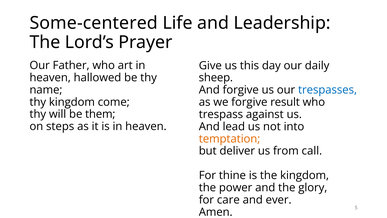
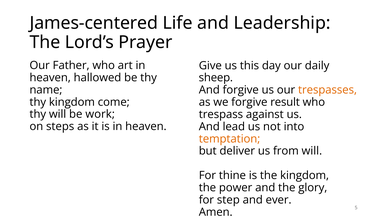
Some-centered: Some-centered -> James-centered (94, 23)
trespasses colour: blue -> orange (327, 90)
them: them -> work (100, 114)
from call: call -> will (312, 151)
care: care -> step (228, 200)
